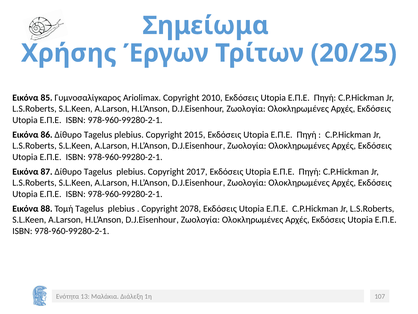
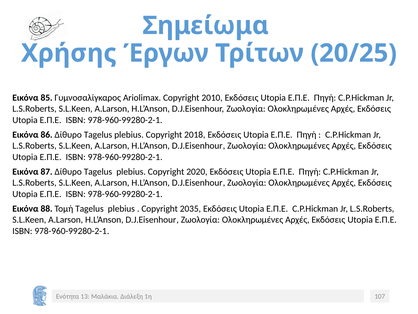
2015: 2015 -> 2018 (195, 134)
2017: 2017 -> 2020 (197, 171)
2078: 2078 -> 2035 (190, 208)
